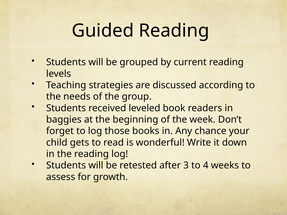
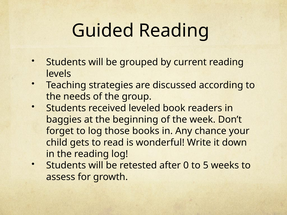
3: 3 -> 0 (186, 166)
4: 4 -> 5 (206, 166)
